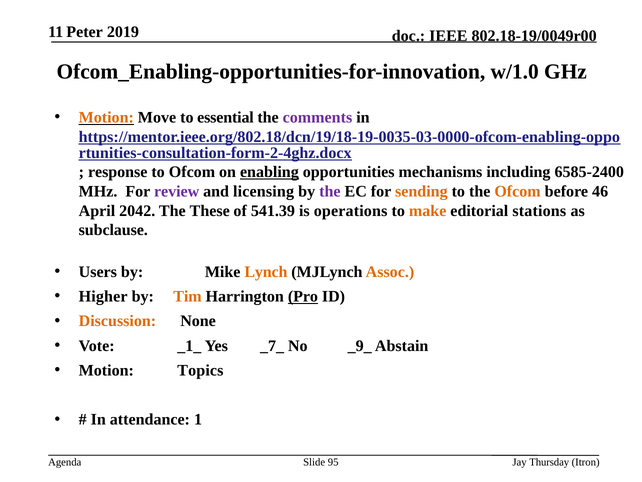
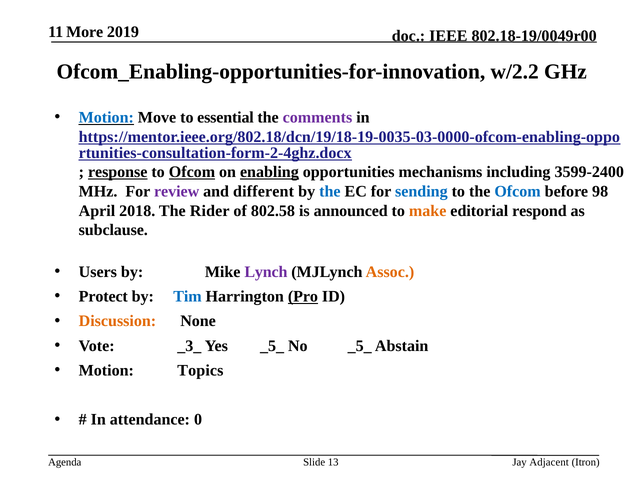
Peter: Peter -> More (85, 32)
w/1.0: w/1.0 -> w/2.2 (515, 72)
Motion colour: orange -> blue (106, 117)
response underline: none -> present (118, 172)
Ofcom underline: none -> present (192, 172)
6585-2400: 6585-2400 -> 3599-2400 (589, 172)
licensing: licensing -> different (264, 191)
the colour: purple -> blue (330, 191)
sending colour: orange -> blue (421, 191)
Ofcom colour: orange -> blue (518, 191)
46: 46 -> 98 (600, 191)
2042: 2042 -> 2018 (137, 210)
These: These -> Rider (210, 210)
541.39: 541.39 -> 802.58 (273, 210)
operations: operations -> announced (351, 210)
stations: stations -> respond (539, 210)
Lynch colour: orange -> purple (266, 271)
Higher: Higher -> Protect (103, 296)
Tim colour: orange -> blue (187, 296)
_1_: _1_ -> _3_ (189, 345)
Yes _7_: _7_ -> _5_ (272, 345)
No _9_: _9_ -> _5_ (360, 345)
1: 1 -> 0 (198, 419)
95: 95 -> 13 (333, 462)
Thursday: Thursday -> Adjacent (549, 462)
